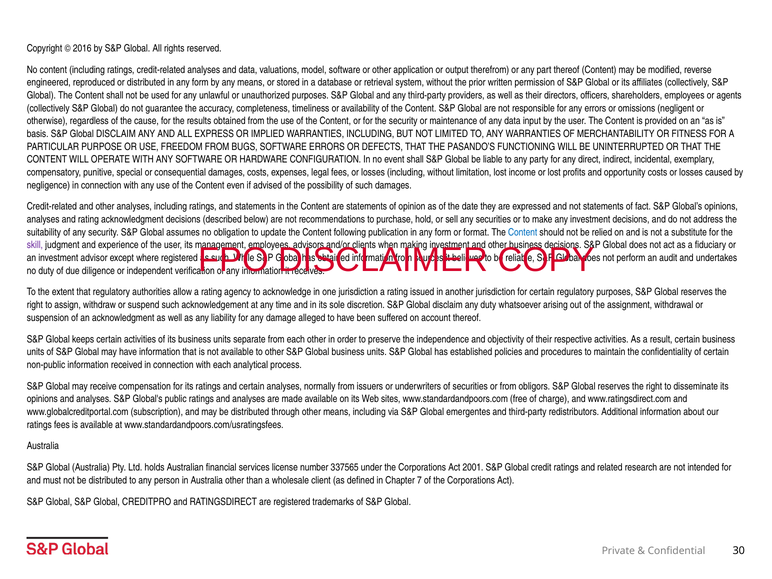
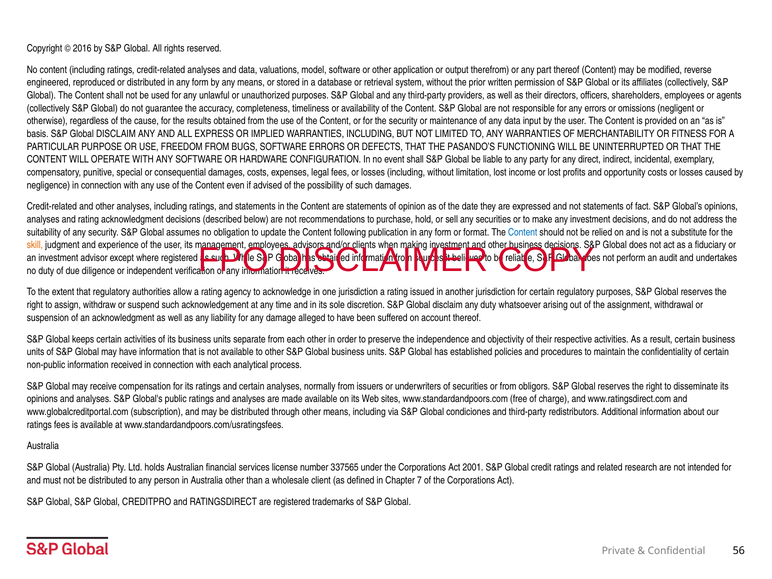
skill colour: purple -> orange (35, 245)
emergentes: emergentes -> condiciones (468, 412)
30: 30 -> 56 (739, 550)
